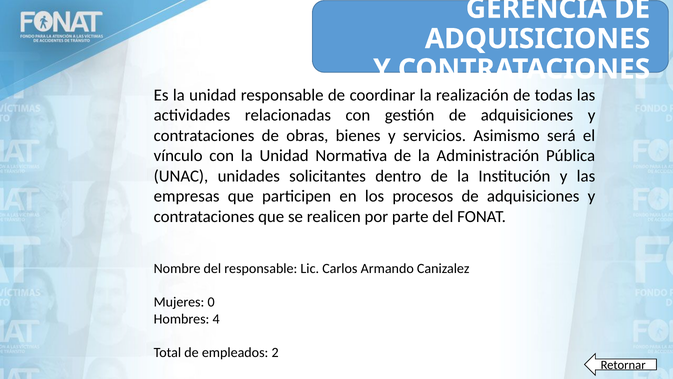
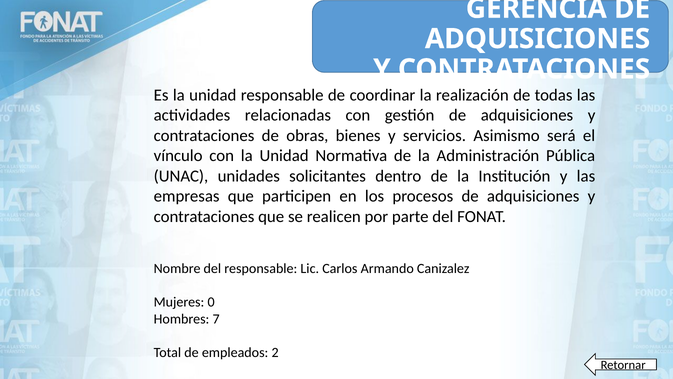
4: 4 -> 7 (216, 319)
